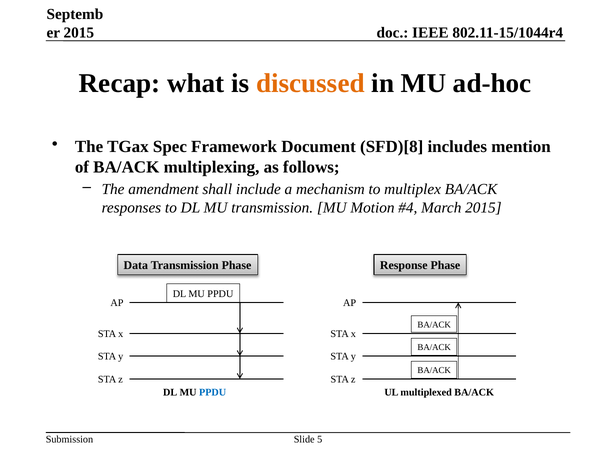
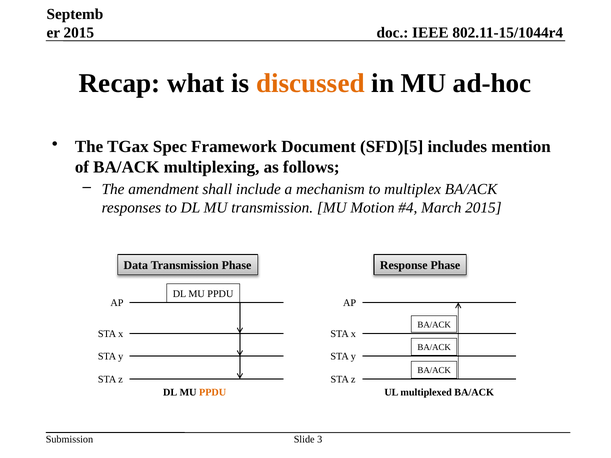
SFD)[8: SFD)[8 -> SFD)[5 (392, 147)
PPDU colour: blue -> orange (213, 393)
5: 5 -> 3 (320, 439)
